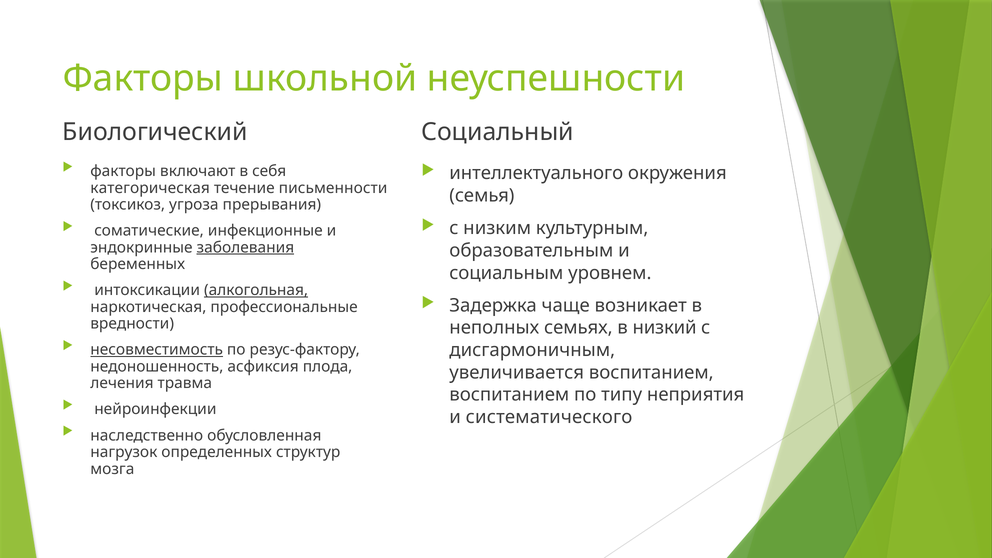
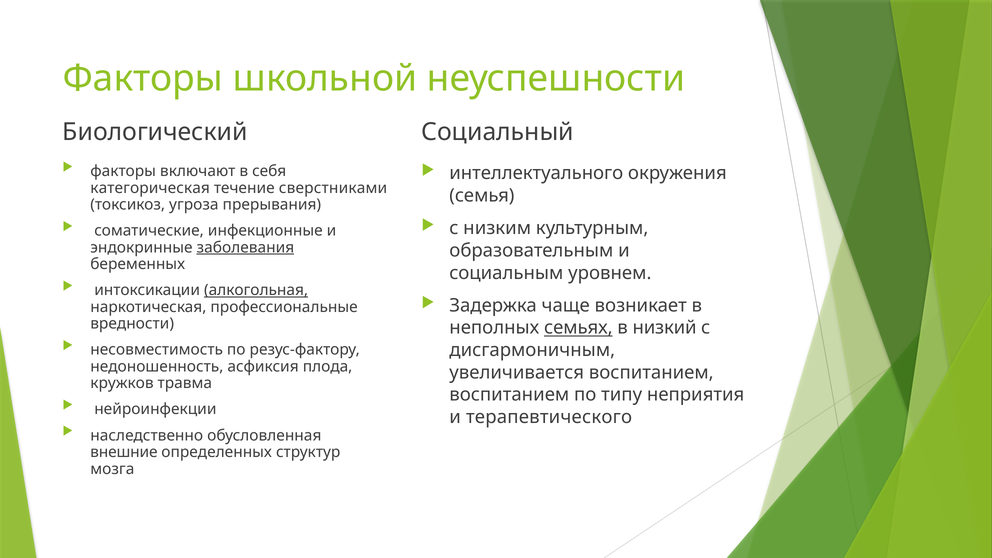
письменности: письменности -> сверстниками (333, 188)
семьях underline: none -> present (578, 328)
несовместимость underline: present -> none (157, 350)
лечения: лечения -> кружков (122, 383)
систематического: систематического -> терапевтического (549, 417)
нагрузок: нагрузок -> внешние (124, 452)
